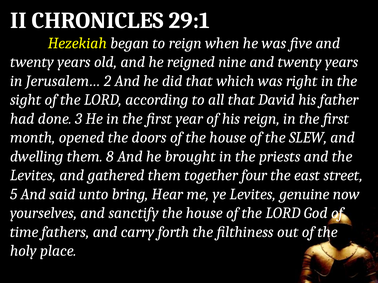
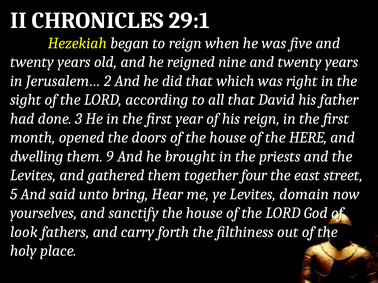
SLEW: SLEW -> HERE (308, 138)
8: 8 -> 9 (110, 157)
genuine: genuine -> domain (304, 194)
time: time -> look (24, 232)
